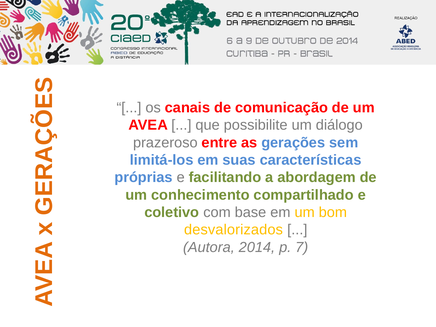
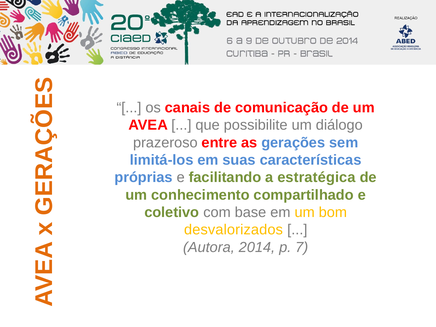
abordagem: abordagem -> estratégica (317, 177)
